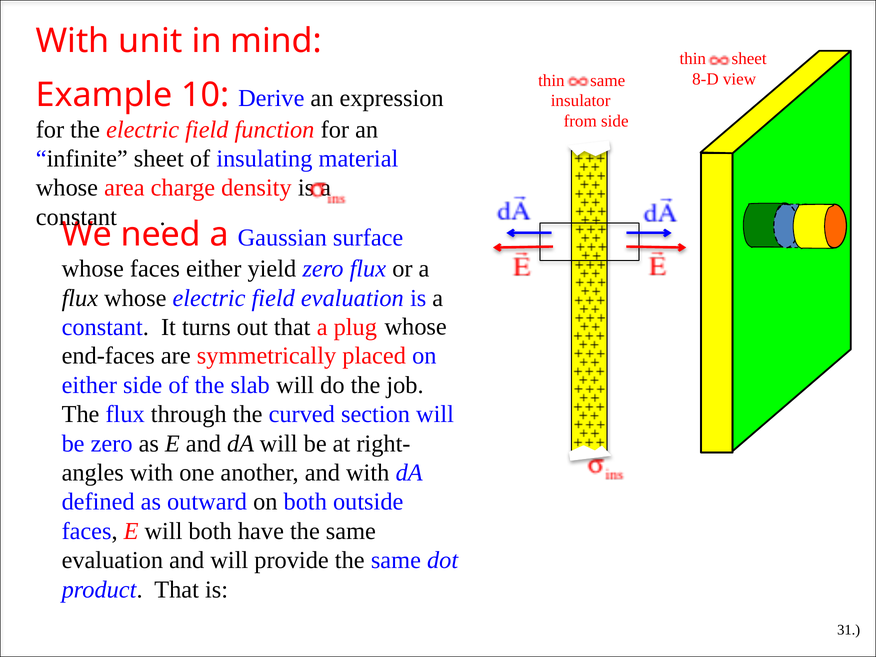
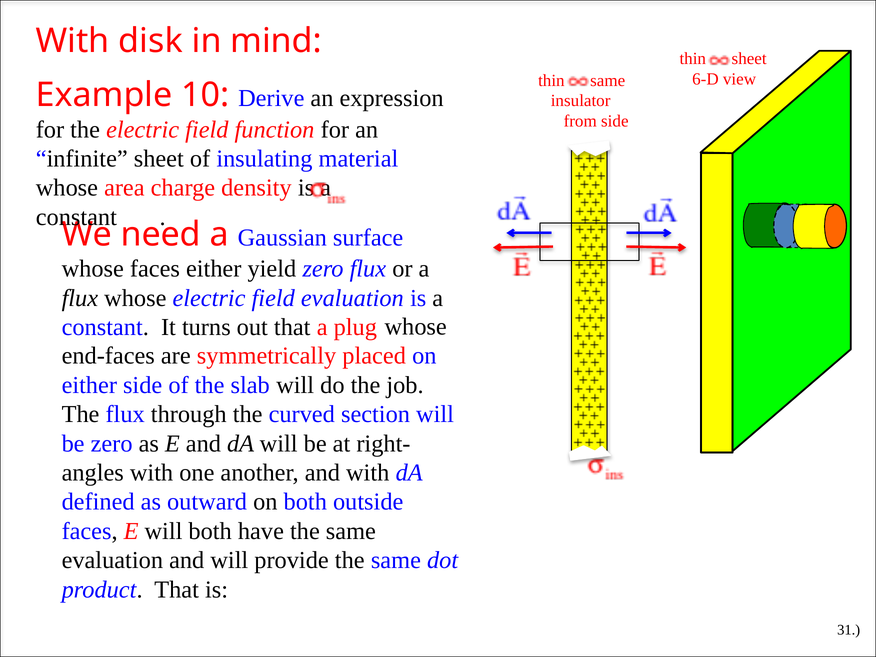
unit: unit -> disk (151, 41)
8-D: 8-D -> 6-D (705, 79)
